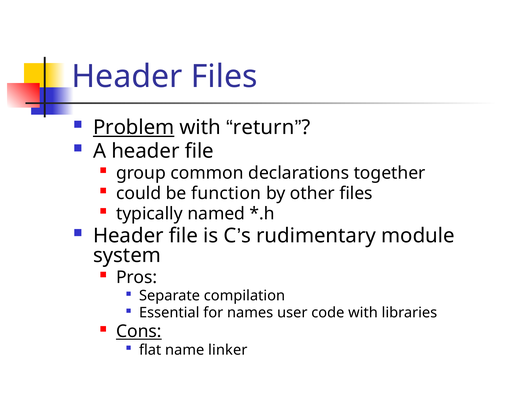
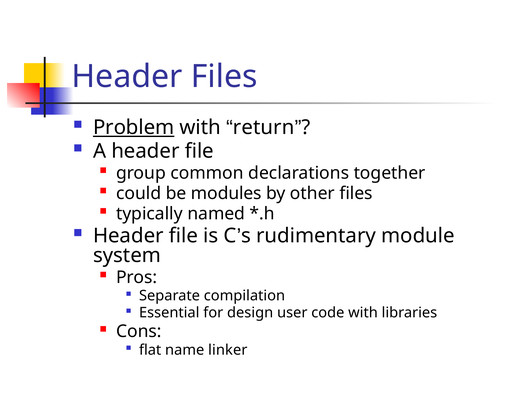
function: function -> modules (226, 194)
names: names -> design (250, 313)
Cons underline: present -> none (139, 332)
